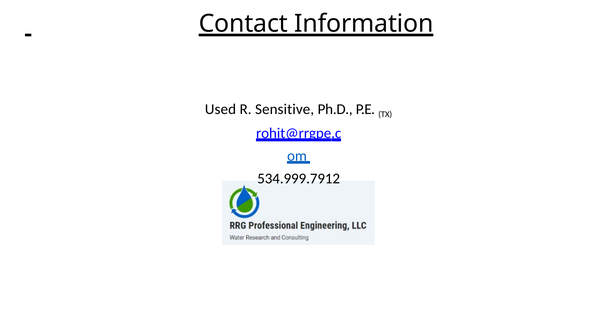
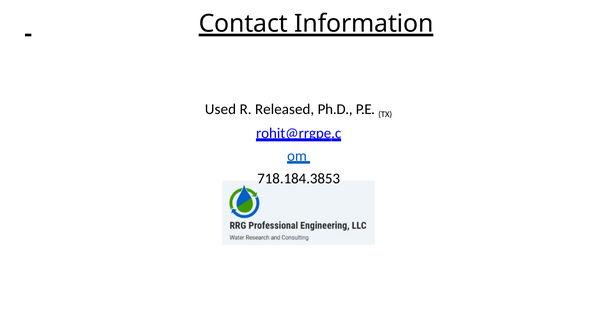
Sensitive: Sensitive -> Released (285, 109)
534.999.7912: 534.999.7912 -> 718.184.3853 (299, 178)
